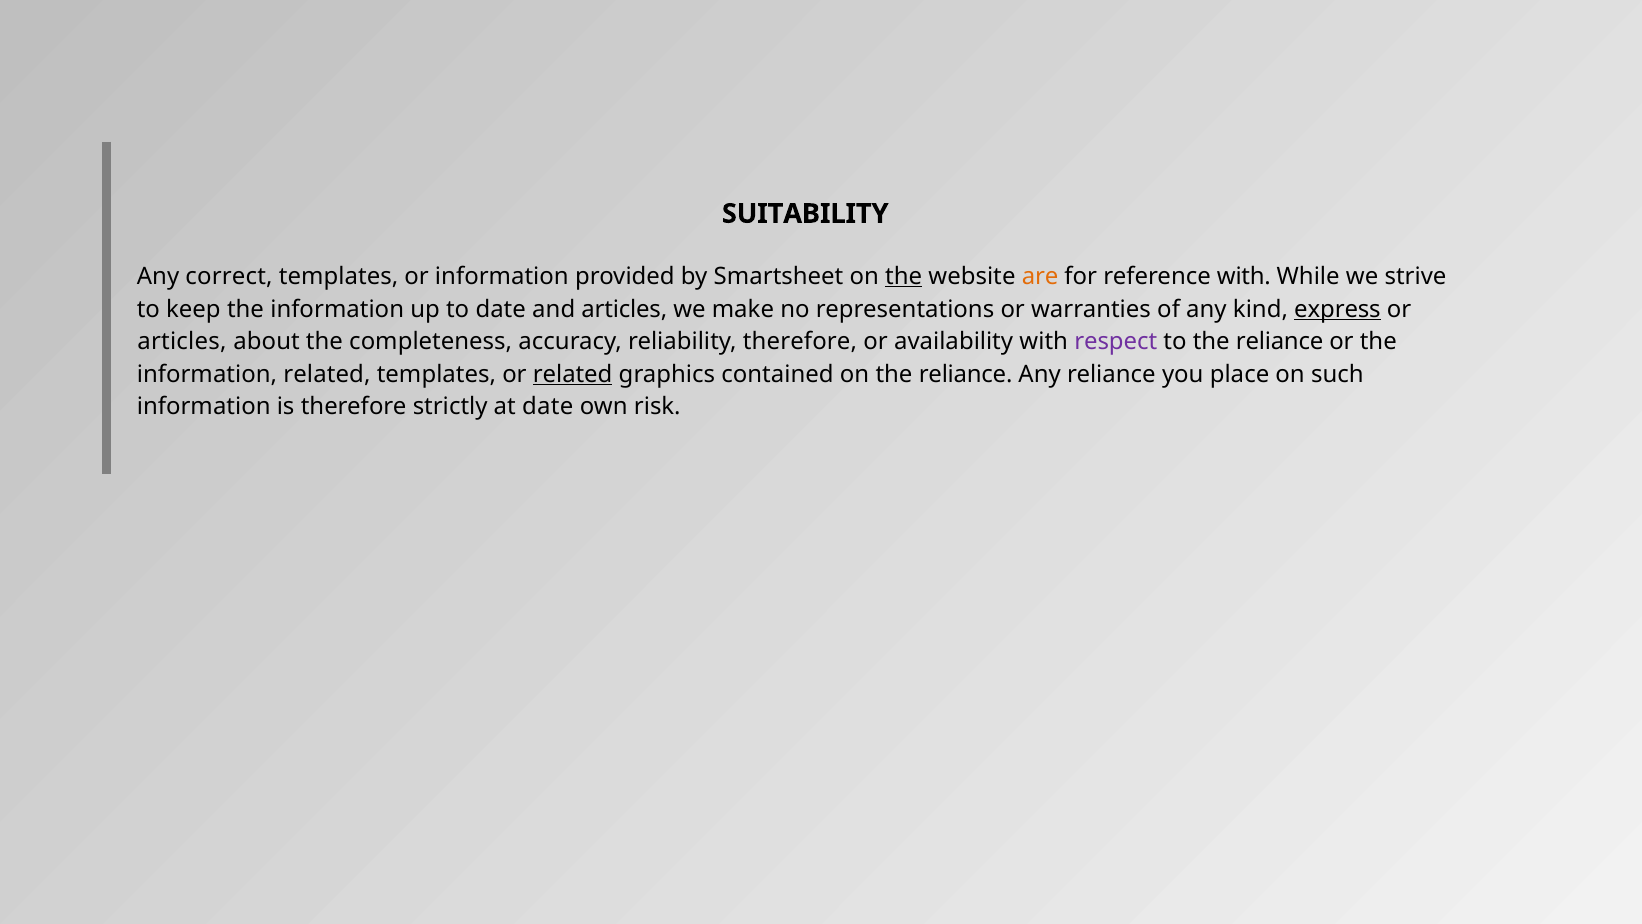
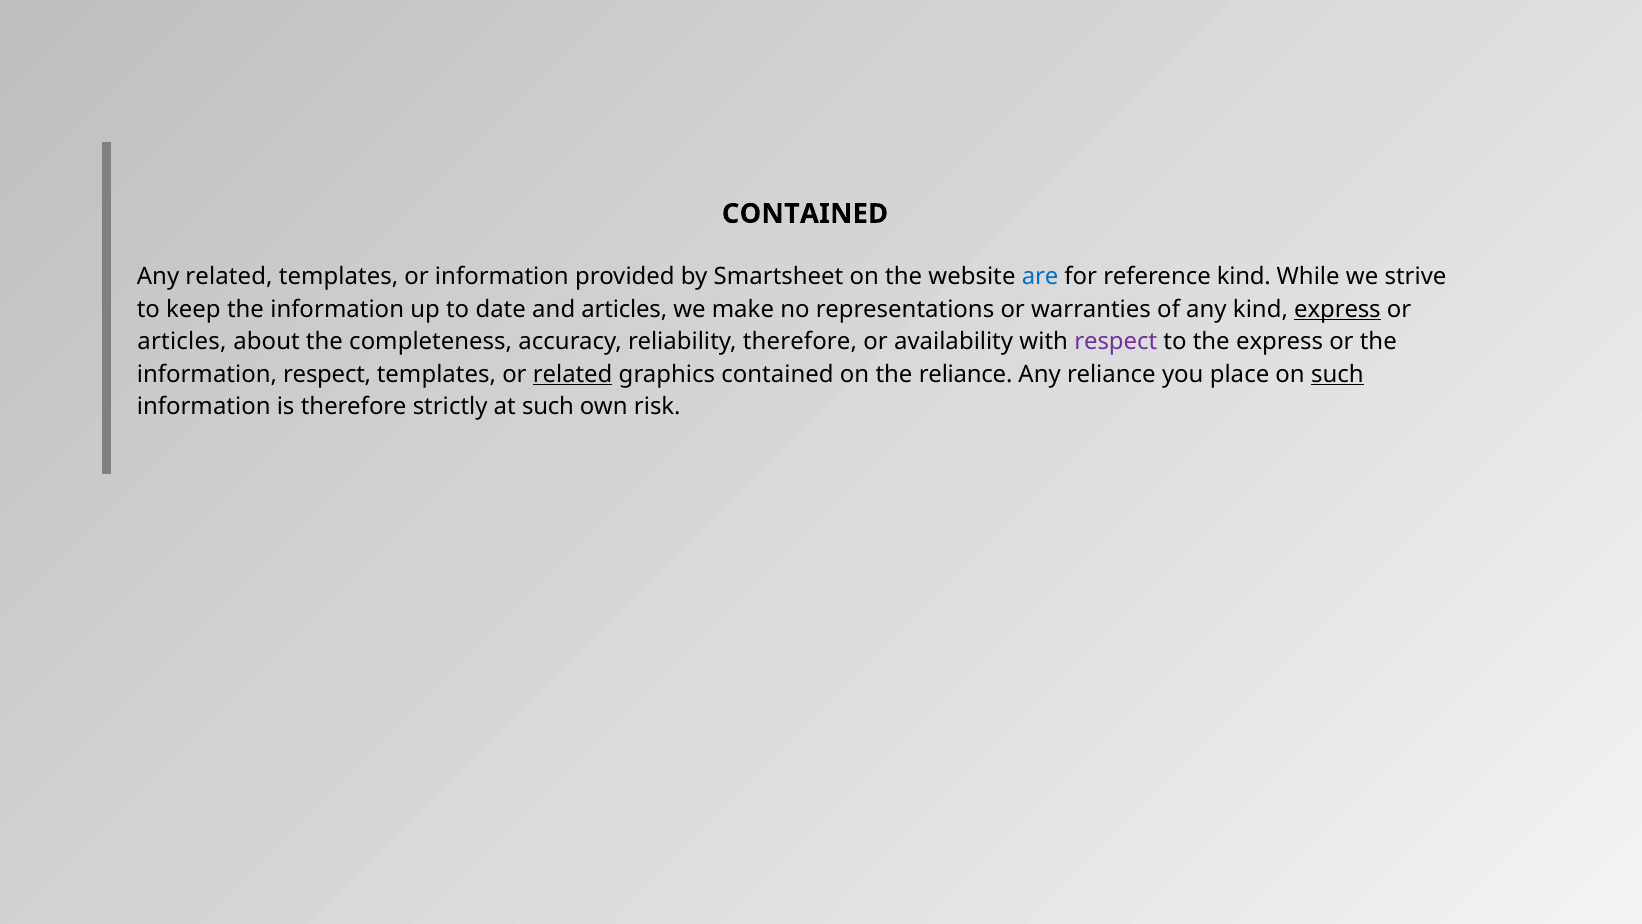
SUITABILITY: SUITABILITY -> CONTAINED (805, 214)
Any correct: correct -> related (229, 276)
the underline: present -> none (904, 276)
are colour: orange -> blue (1040, 276)
reference with: with -> kind (1244, 276)
to the reliance: reliance -> express (1280, 342)
information related: related -> respect (327, 374)
such underline: none -> present (1337, 374)
at date: date -> such (548, 407)
